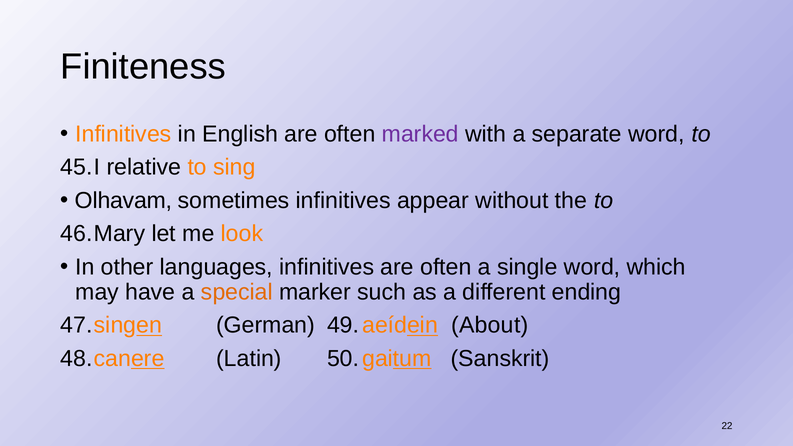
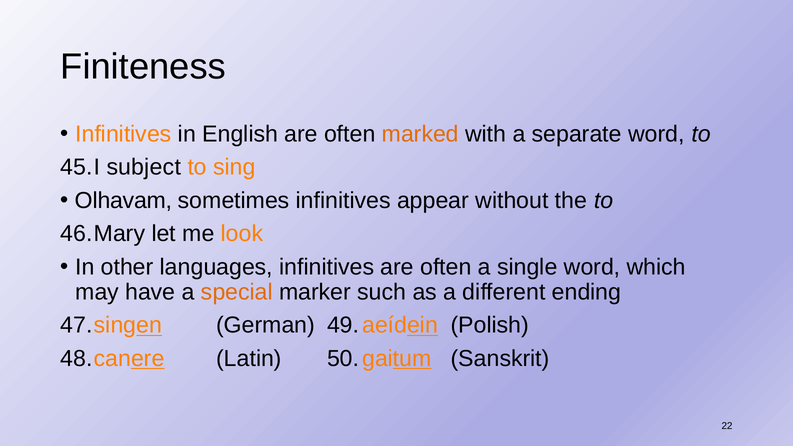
marked colour: purple -> orange (420, 134)
relative: relative -> subject (144, 167)
About: About -> Polish (490, 325)
